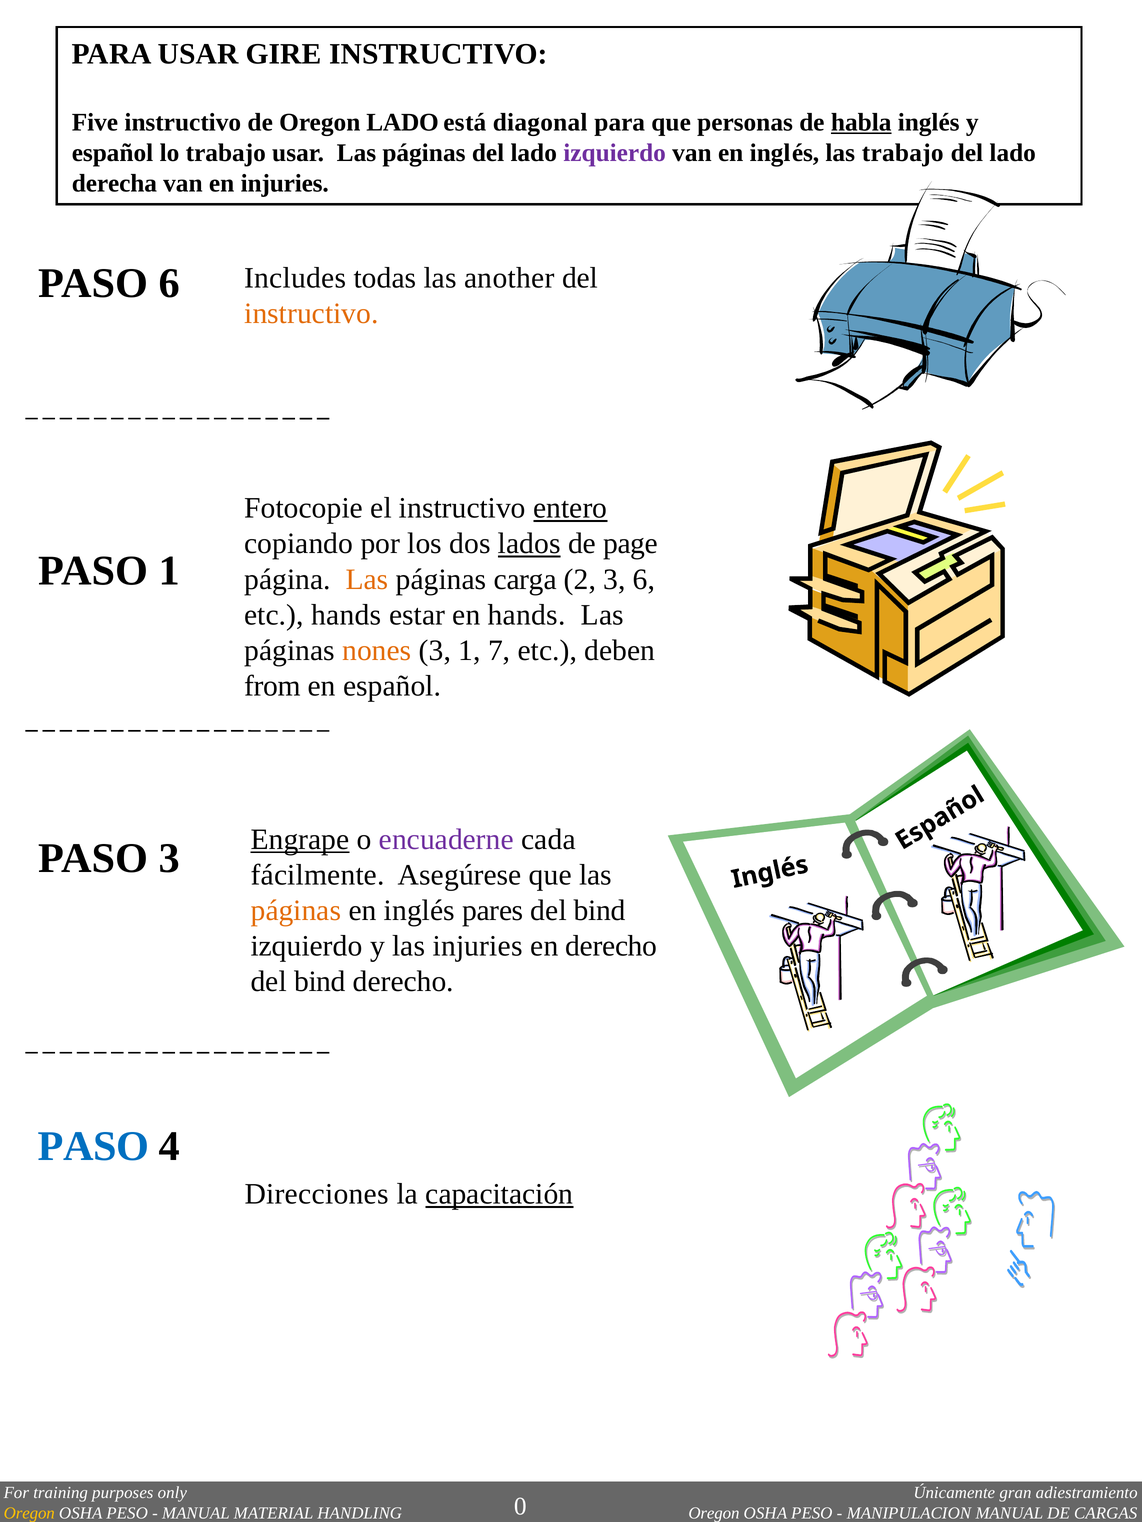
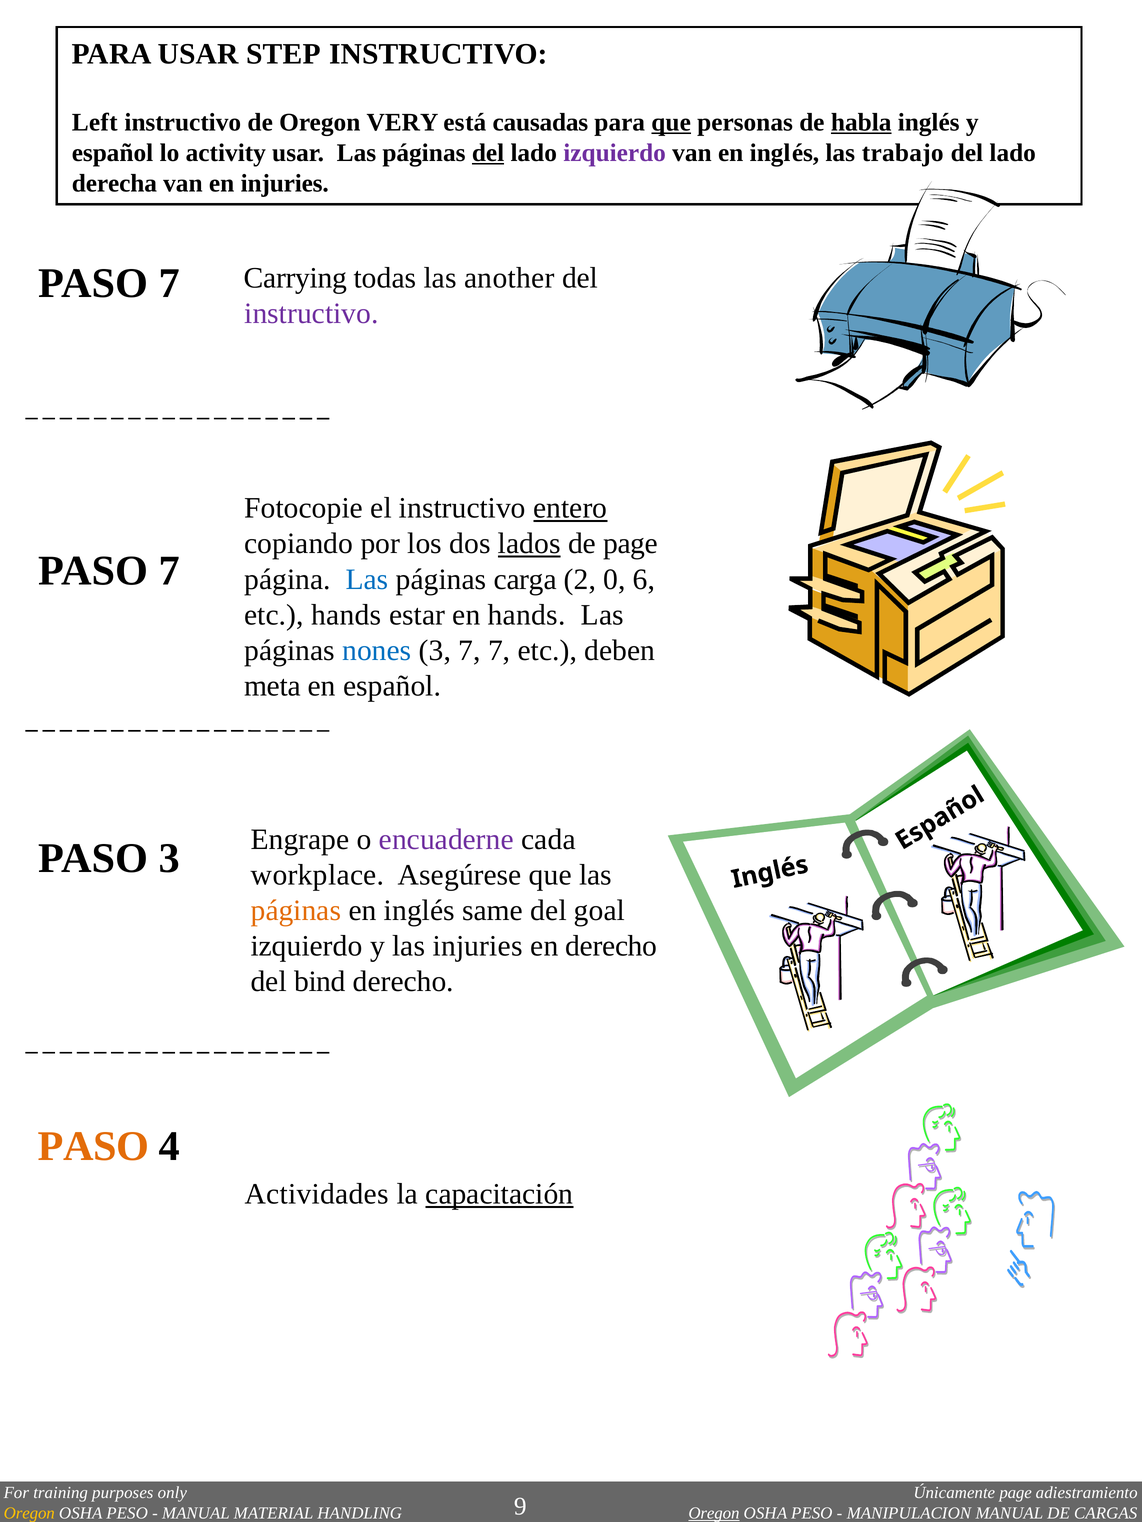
GIRE: GIRE -> STEP (284, 54)
Five: Five -> Left (95, 122)
Oregon LADO: LADO -> VERY (402, 122)
diagonal: diagonal -> causadas (540, 122)
que underline: none -> present (671, 122)
lo trabajo: trabajo -> activity (226, 153)
del underline: none -> present (488, 153)
6: 6 -> 7 (169, 283)
Includes: Includes -> Carrying (295, 278)
instructivo colour: orange -> purple (311, 313)
1: 1 -> 7 (169, 571)
Las colour: orange -> blue (367, 580)
2 3: 3 -> 0 (614, 580)
nones colour: orange -> blue (377, 651)
3 1: 1 -> 7 (470, 651)
from: from -> meta (272, 686)
Engrape underline: present -> none (300, 840)
fácilmente: fácilmente -> workplace (318, 875)
pares: pares -> same (493, 911)
bind: bind -> goal (599, 911)
PASO colour: blue -> orange (94, 1147)
Direcciones: Direcciones -> Actividades (317, 1195)
gran: gran -> page (1016, 1493)
0: 0 -> 9 (520, 1507)
Oregon underline: none -> present (714, 1514)
